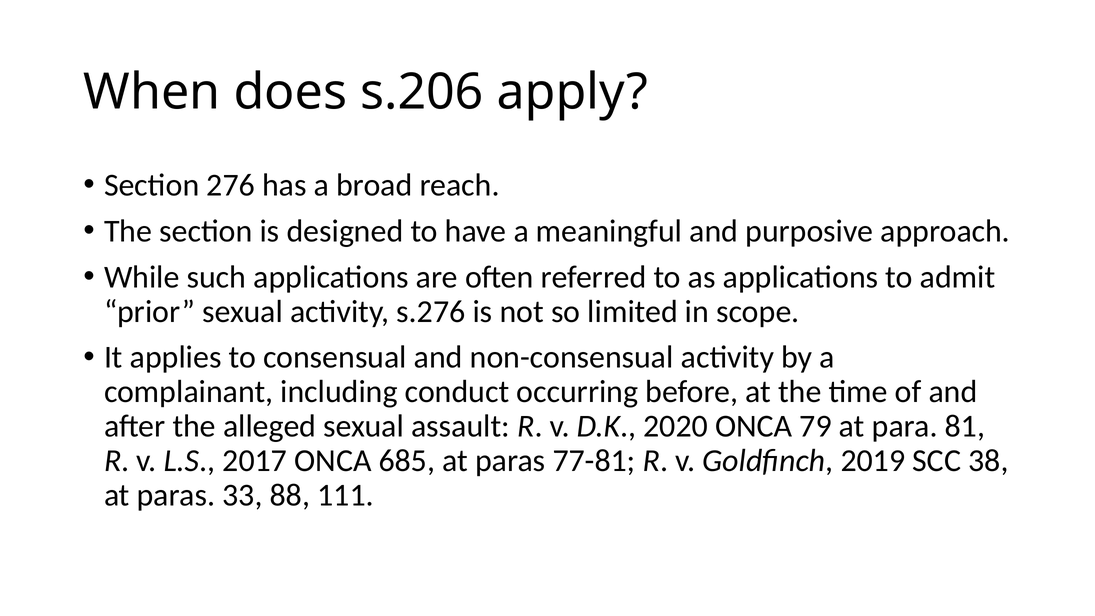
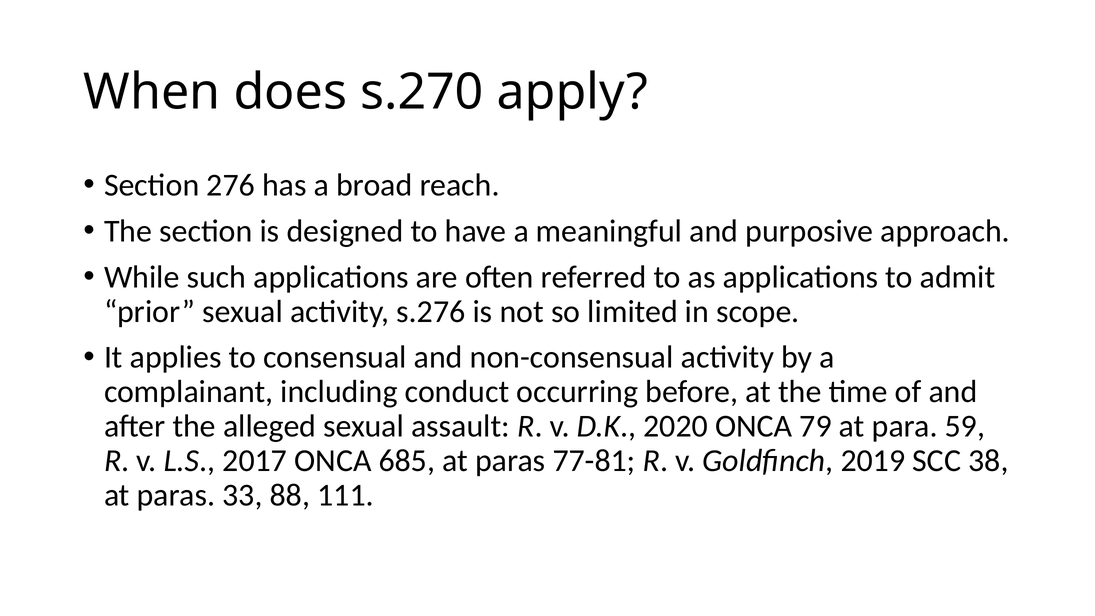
s.206: s.206 -> s.270 (422, 92)
81: 81 -> 59 (965, 426)
